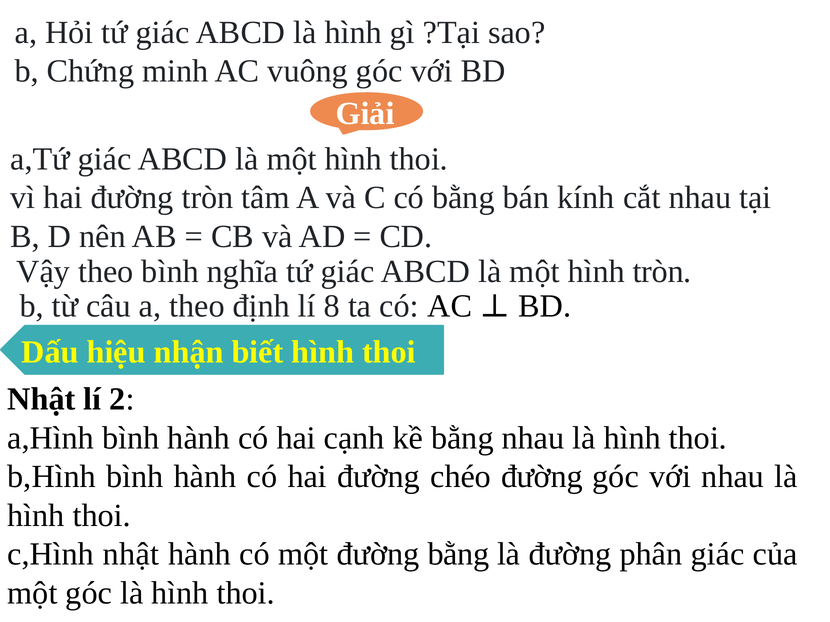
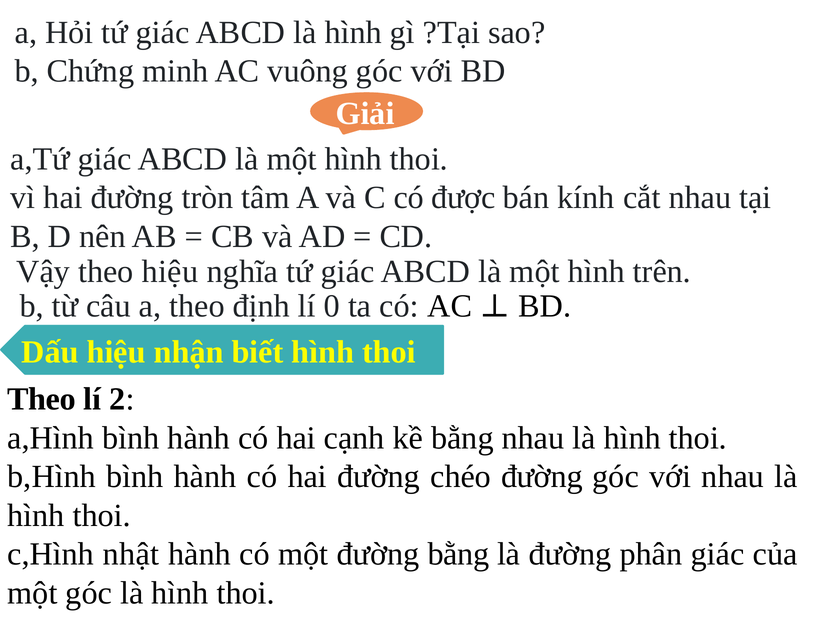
có bằng: bằng -> được (463, 198)
theo bình: bình -> hiệu (170, 272)
hình tròn: tròn -> trên (662, 272)
8: 8 -> 0 (332, 306)
Nhật: Nhật -> Theo (42, 400)
